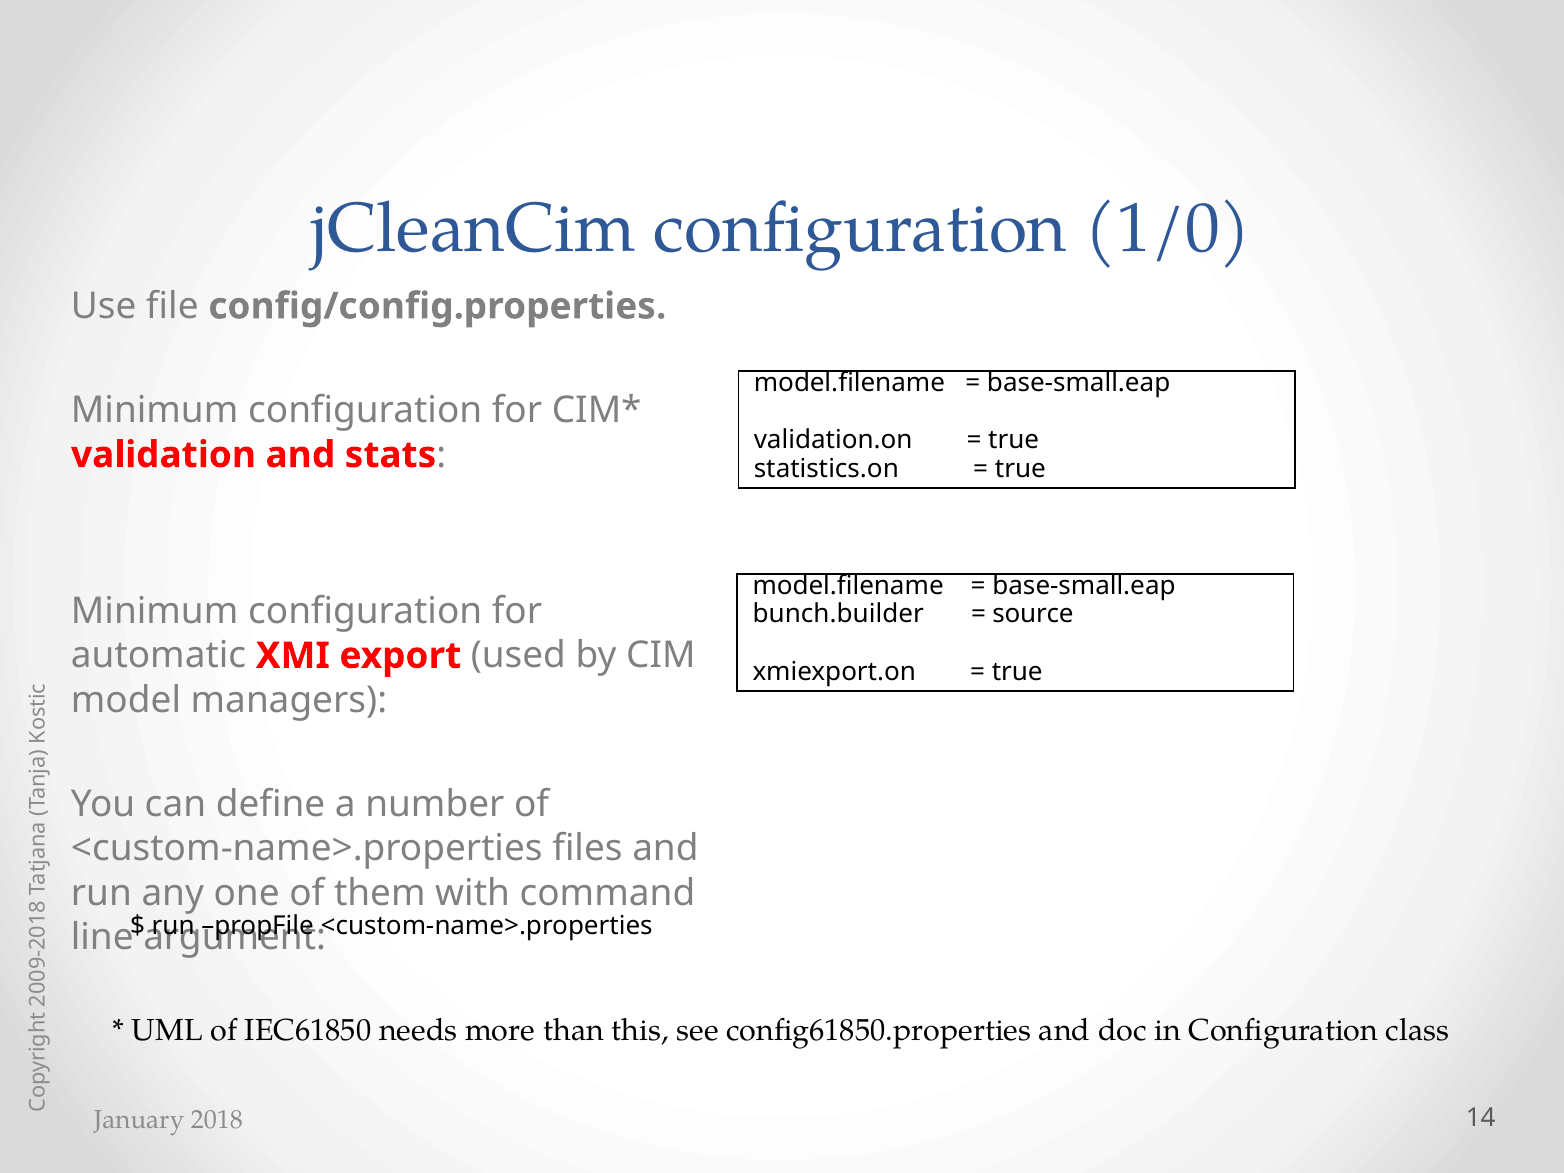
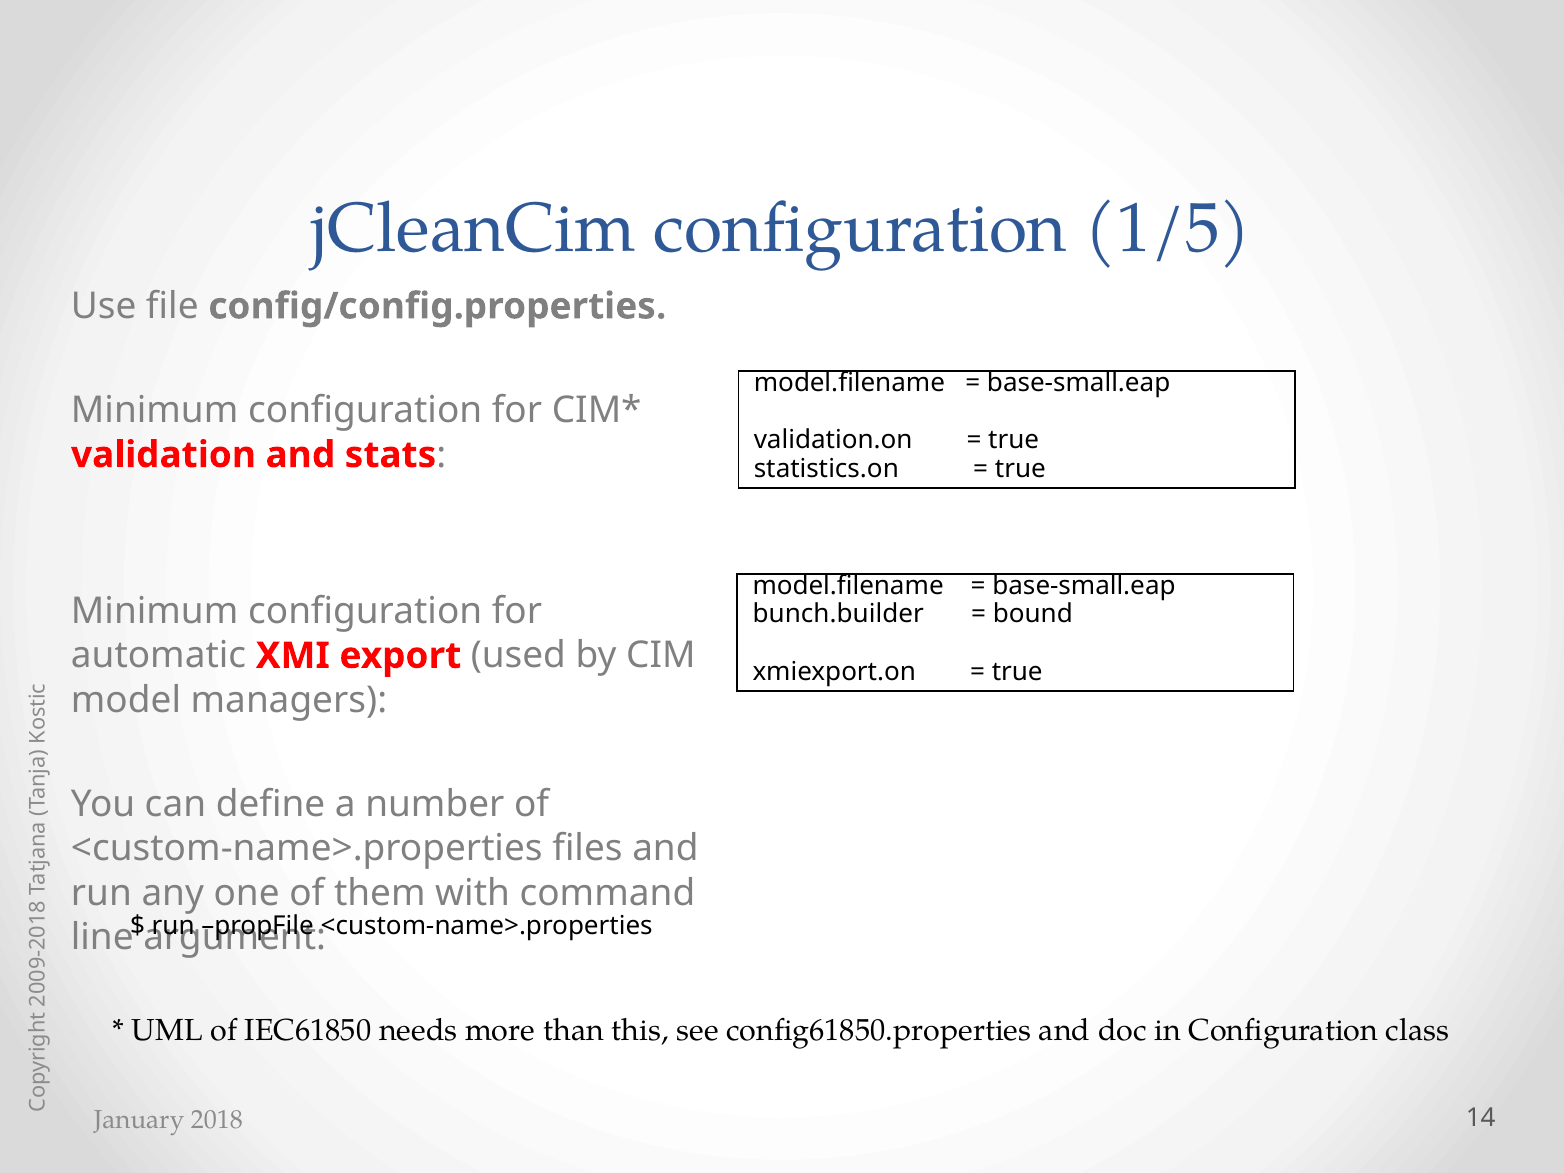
1/0: 1/0 -> 1/5 (1168, 229)
source: source -> bound (1033, 614)
